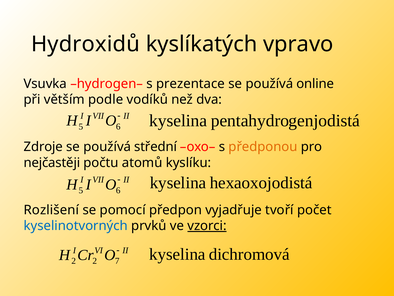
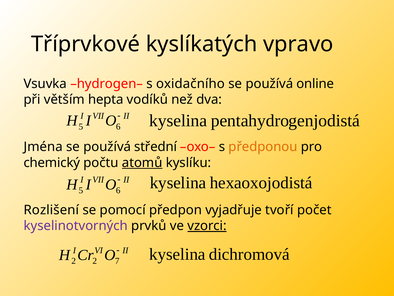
Hydroxidů: Hydroxidů -> Tříprvkové (86, 44)
prezentace: prezentace -> oxidačního (190, 84)
podle: podle -> hepta (106, 99)
Zdroje: Zdroje -> Jména (43, 147)
nejčastěji: nejčastěji -> chemický (52, 162)
atomů underline: none -> present (142, 162)
kyselinotvorných colour: blue -> purple (76, 225)
